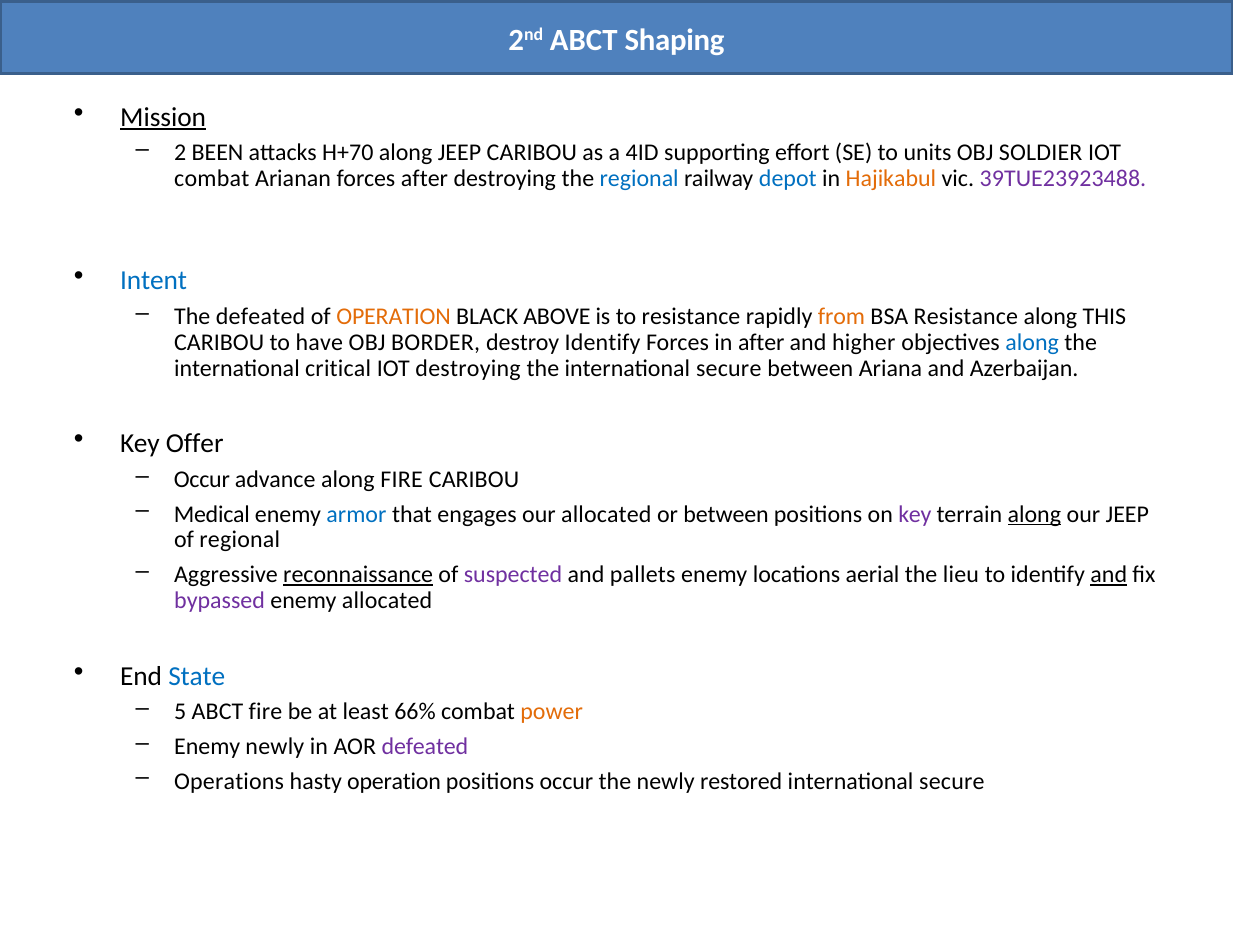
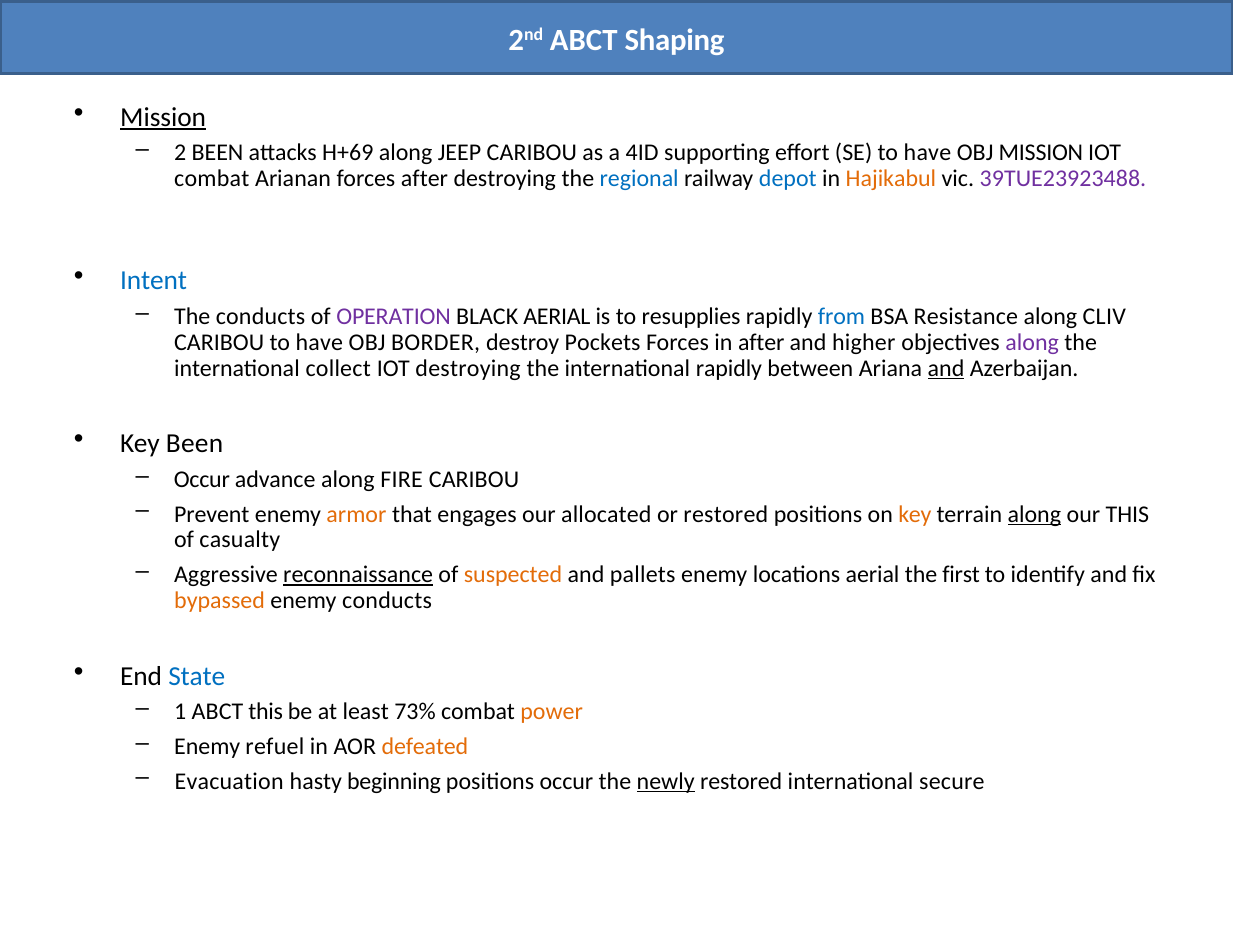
H+70: H+70 -> H+69 (348, 153)
SE to units: units -> have (927, 153)
OBJ SOLDIER: SOLDIER -> MISSION (1041, 153)
The defeated: defeated -> conducts (261, 316)
OPERATION colour: orange -> purple (394, 316)
BLACK ABOVE: ABOVE -> AERIAL (557, 316)
to resistance: resistance -> resupplies (691, 316)
from colour: orange -> blue (841, 316)
THIS: THIS -> CLIV (1104, 316)
destroy Identify: Identify -> Pockets (603, 342)
along colour: blue -> purple (1032, 342)
critical: critical -> collect (338, 368)
the international secure: secure -> rapidly (729, 368)
and underline: none -> present (946, 368)
Key Offer: Offer -> Been (195, 443)
Medical: Medical -> Prevent (212, 514)
armor colour: blue -> orange (356, 514)
or between: between -> restored (726, 514)
key colour: purple -> orange (915, 514)
our JEEP: JEEP -> THIS (1127, 514)
of regional: regional -> casualty (240, 540)
suspected colour: purple -> orange (513, 574)
lieu: lieu -> first (961, 574)
and underline: present -> none (1109, 574)
bypassed colour: purple -> orange (220, 600)
enemy allocated: allocated -> conducts (387, 600)
5: 5 -> 1 (180, 712)
ABCT fire: fire -> this (266, 712)
66%: 66% -> 73% (415, 712)
Enemy newly: newly -> refuel (275, 746)
defeated colour: purple -> orange (425, 746)
Operations: Operations -> Evacuation (229, 781)
hasty operation: operation -> beginning (394, 781)
newly underline: none -> present (666, 781)
